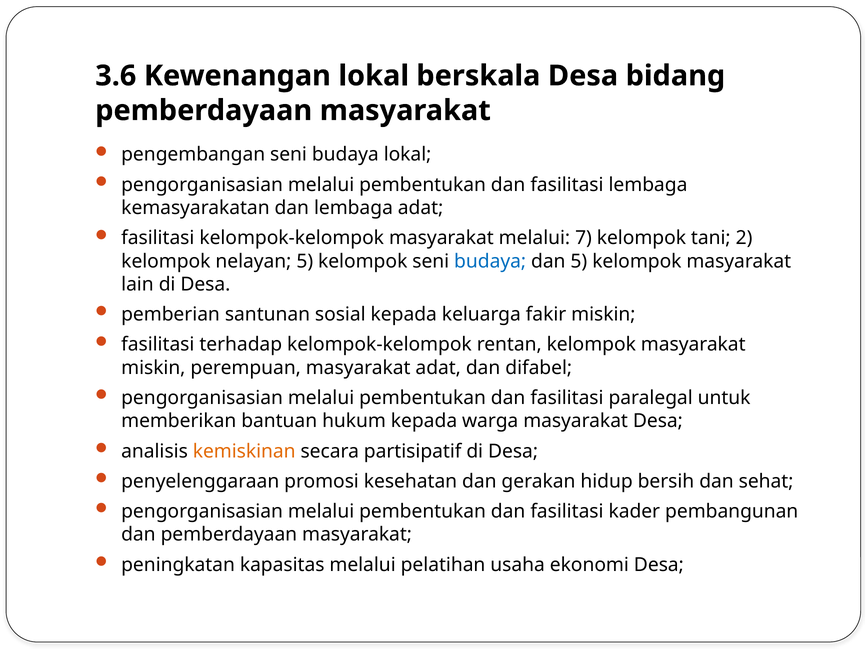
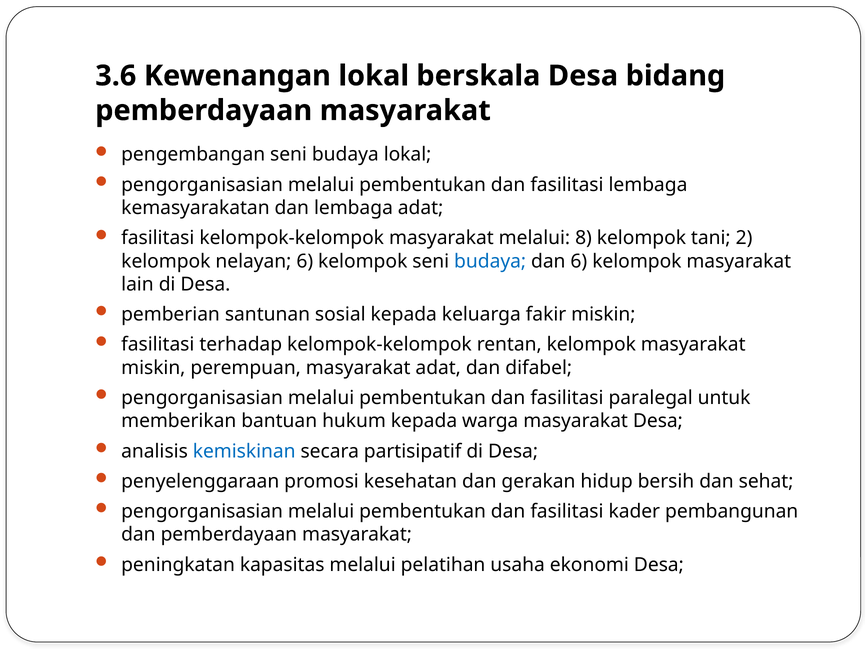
7: 7 -> 8 (584, 238)
nelayan 5: 5 -> 6 (305, 261)
dan 5: 5 -> 6 (579, 261)
kemiskinan colour: orange -> blue (244, 451)
